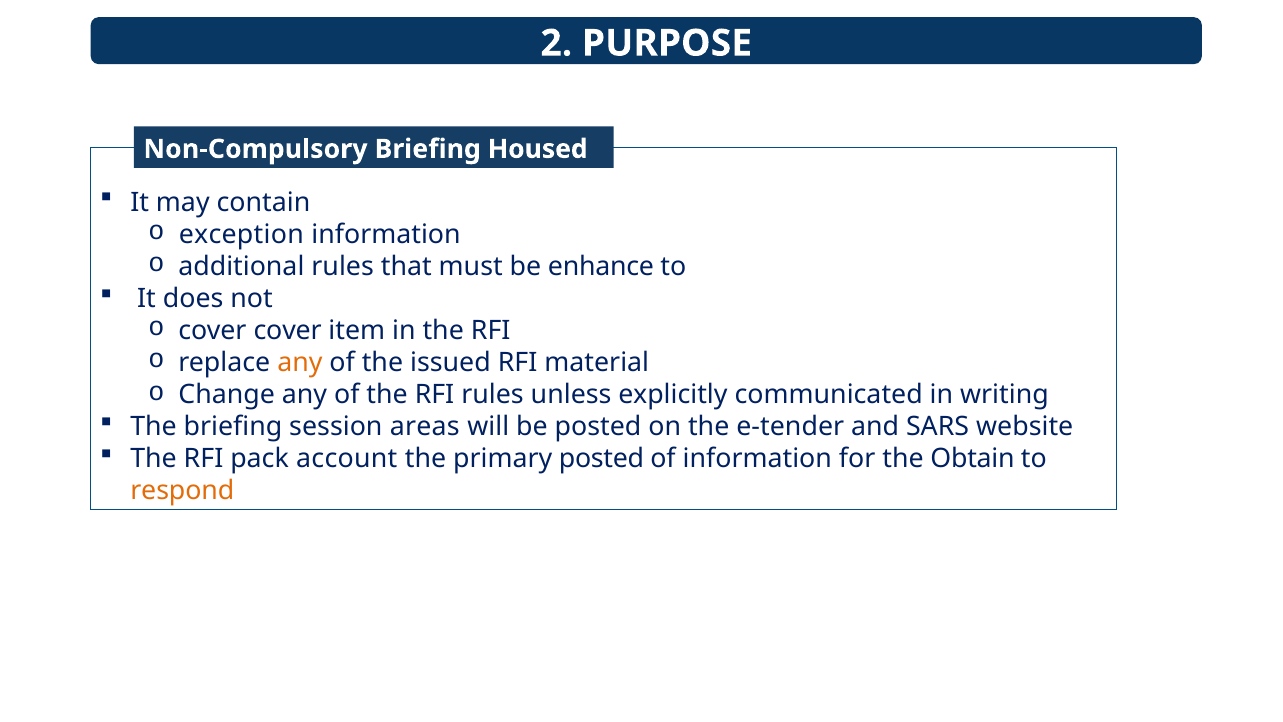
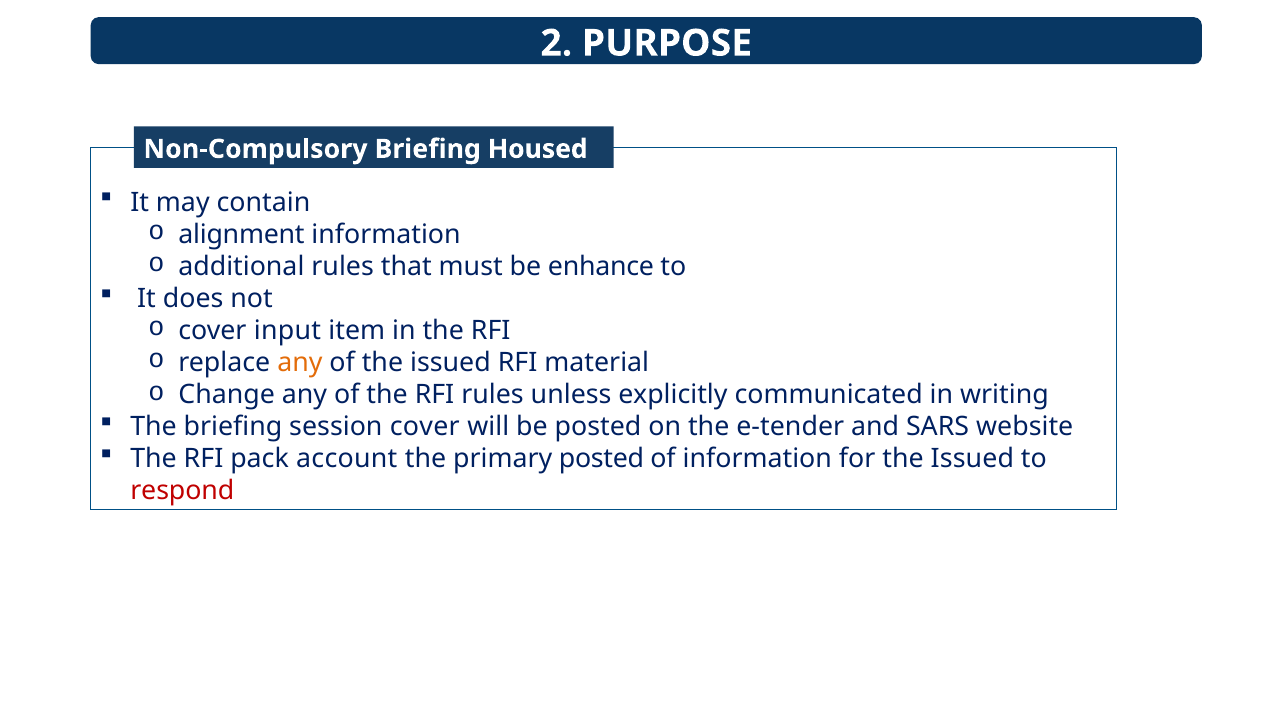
exception: exception -> alignment (242, 234)
cover cover: cover -> input (287, 330)
session areas: areas -> cover (425, 427)
for the Obtain: Obtain -> Issued (972, 459)
respond colour: orange -> red (182, 491)
